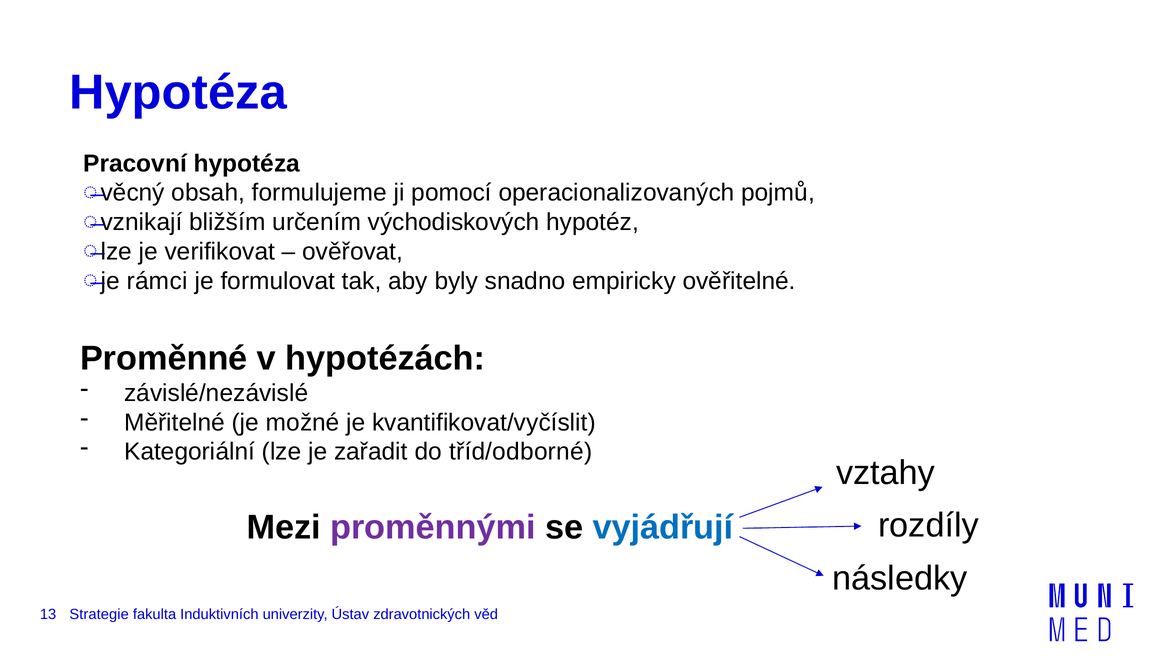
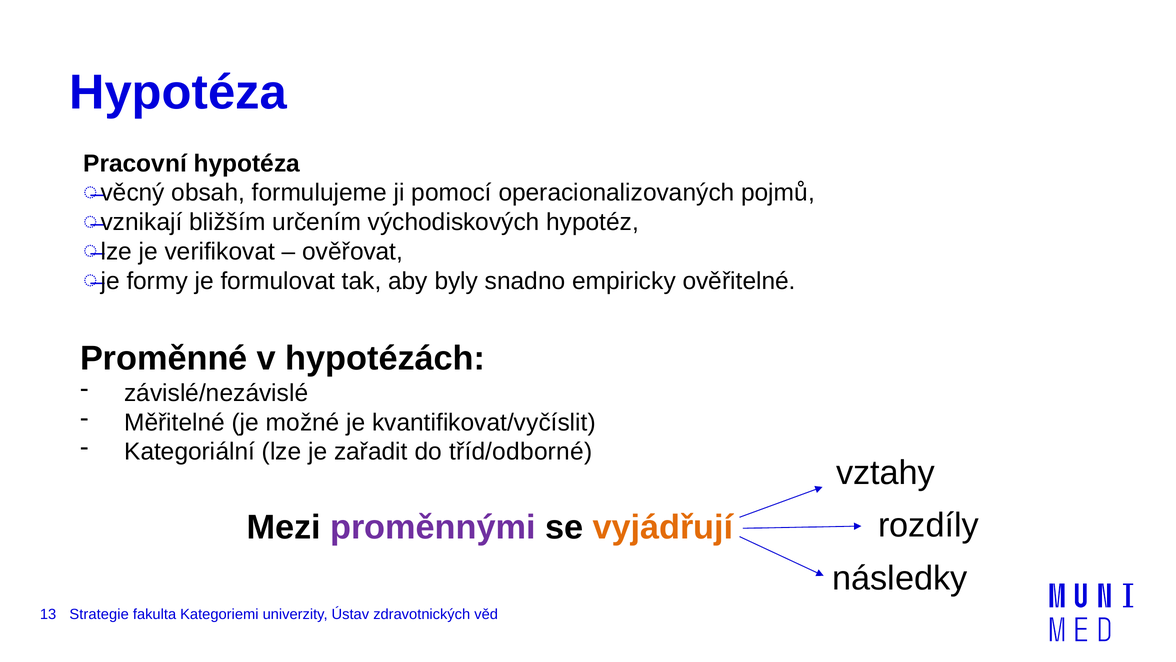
rámci: rámci -> formy (157, 281)
vyjádřují colour: blue -> orange (663, 527)
Induktivních: Induktivních -> Kategoriemi (219, 614)
